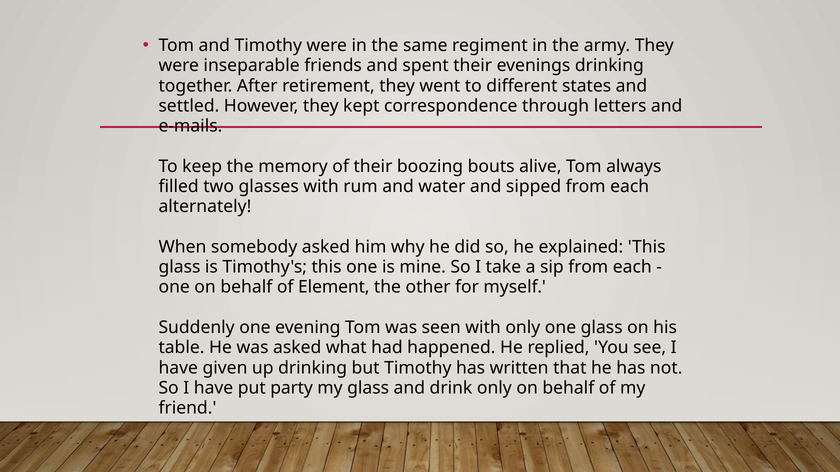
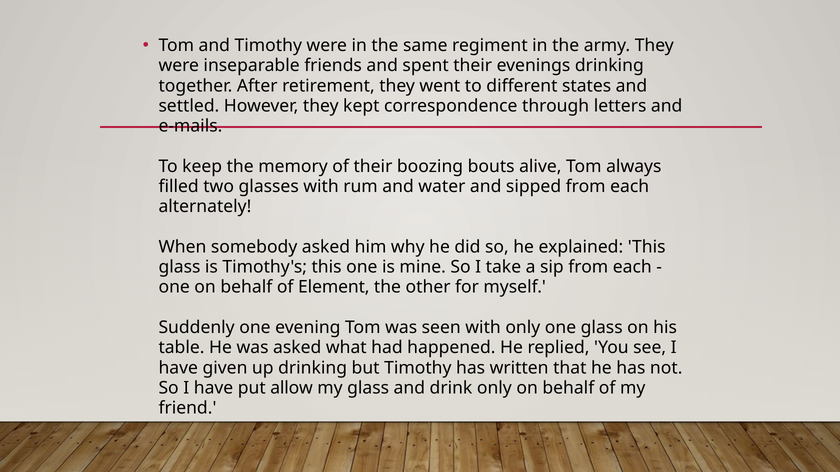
party: party -> allow (292, 388)
